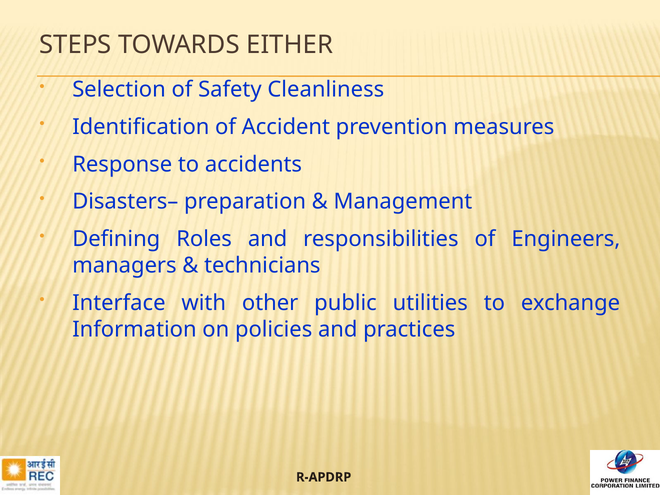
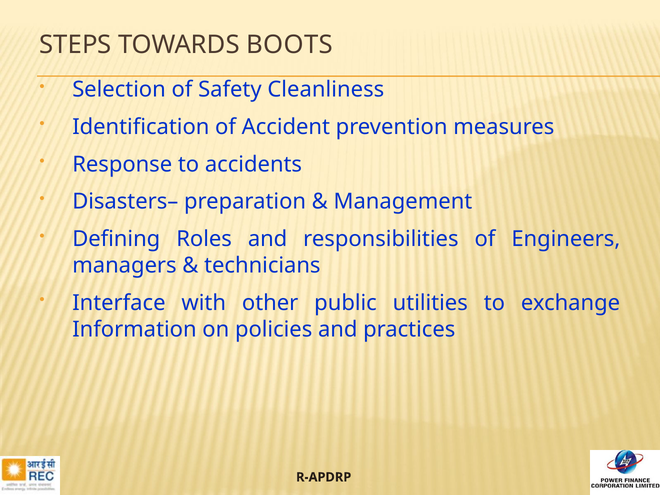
EITHER: EITHER -> BOOTS (290, 45)
